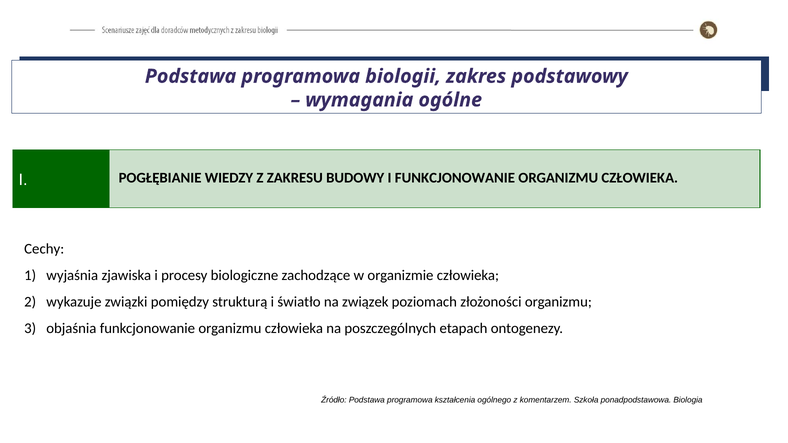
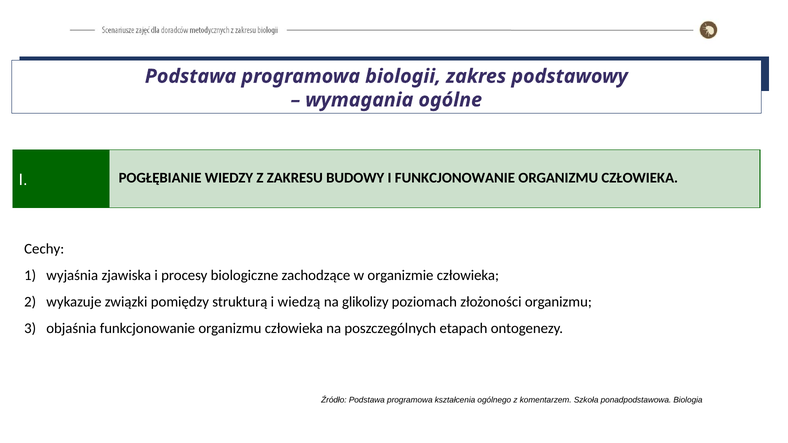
światło: światło -> wiedzą (299, 302)
związek: związek -> glikolizy (365, 302)
